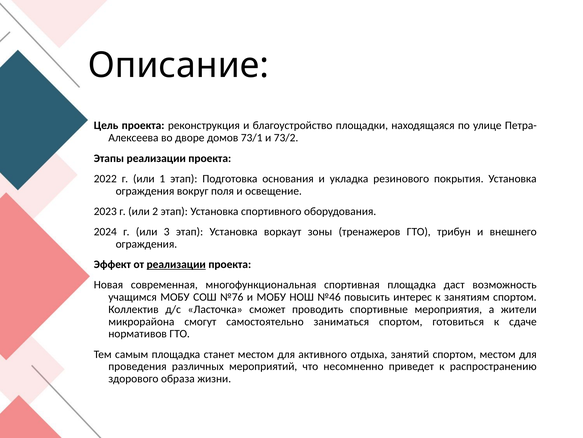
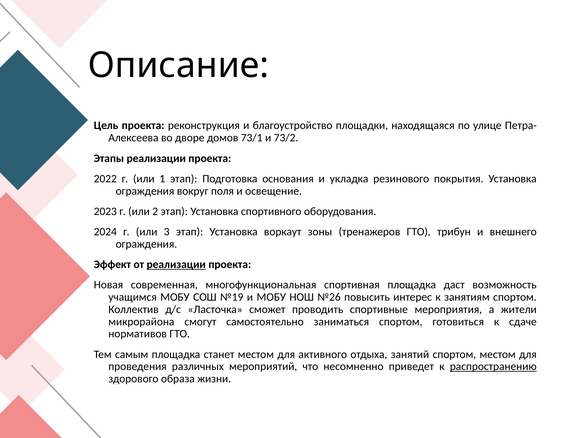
№76: №76 -> №19 (232, 297)
№46: №46 -> №26 (329, 297)
распространению underline: none -> present (493, 366)
